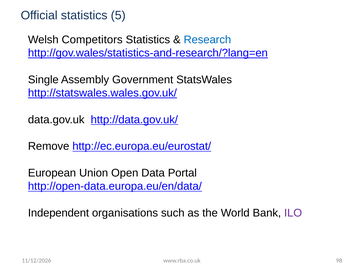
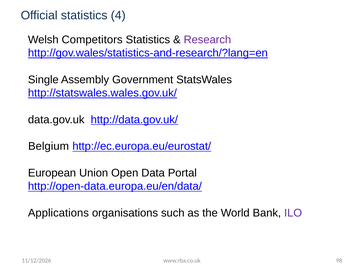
5: 5 -> 4 (118, 15)
Research colour: blue -> purple (207, 40)
Remove: Remove -> Belgium (49, 146)
Independent: Independent -> Applications (58, 213)
